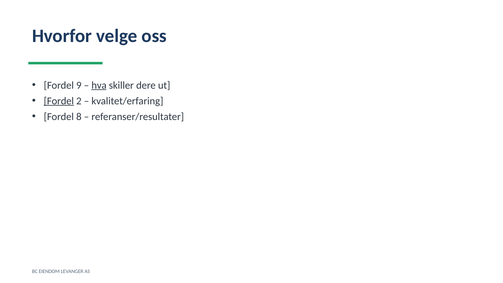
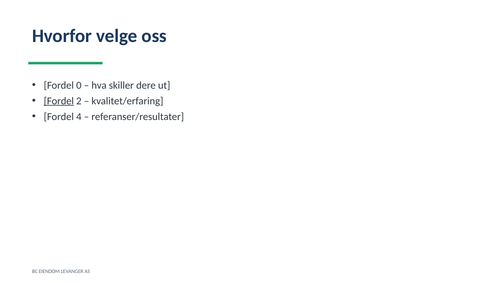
9: 9 -> 0 (79, 85)
hva underline: present -> none (99, 85)
8: 8 -> 4 (79, 117)
